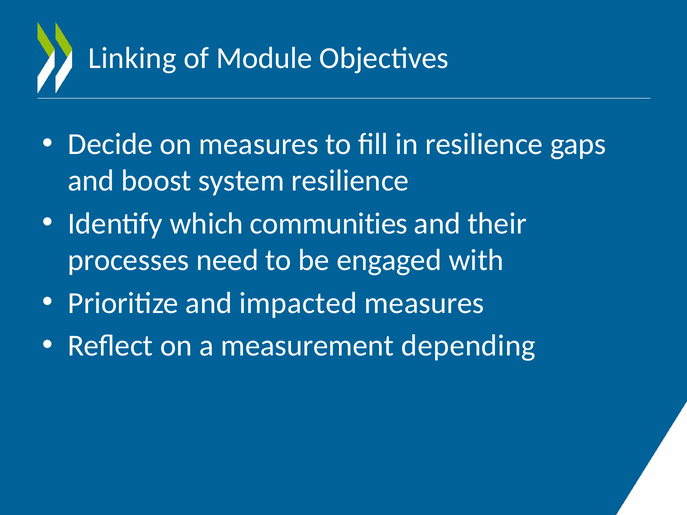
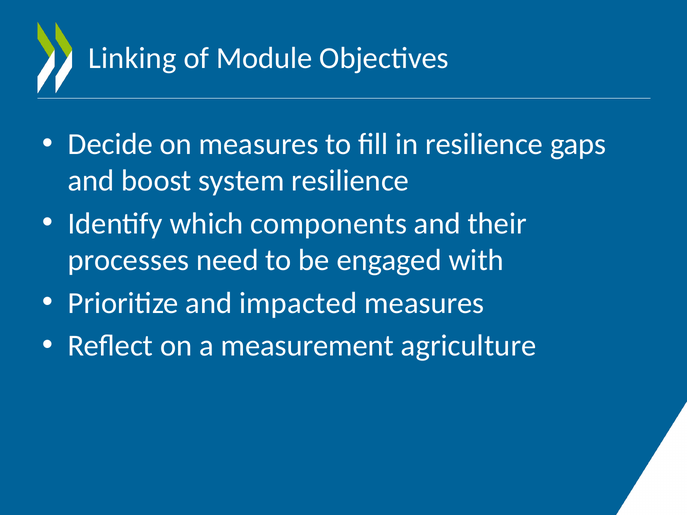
communities: communities -> components (329, 224)
depending: depending -> agriculture (469, 346)
